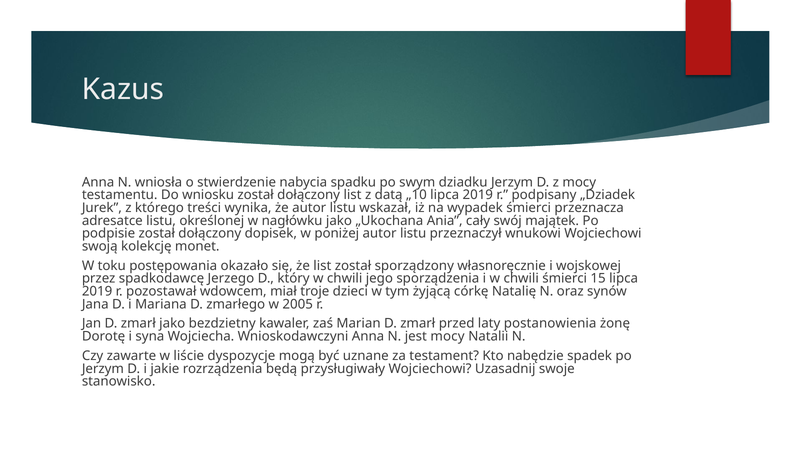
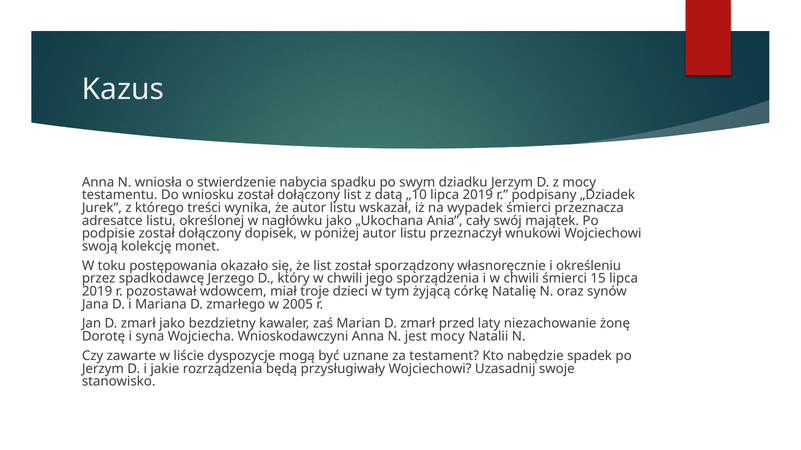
wojskowej: wojskowej -> określeniu (589, 266)
postanowienia: postanowienia -> niezachowanie (550, 324)
